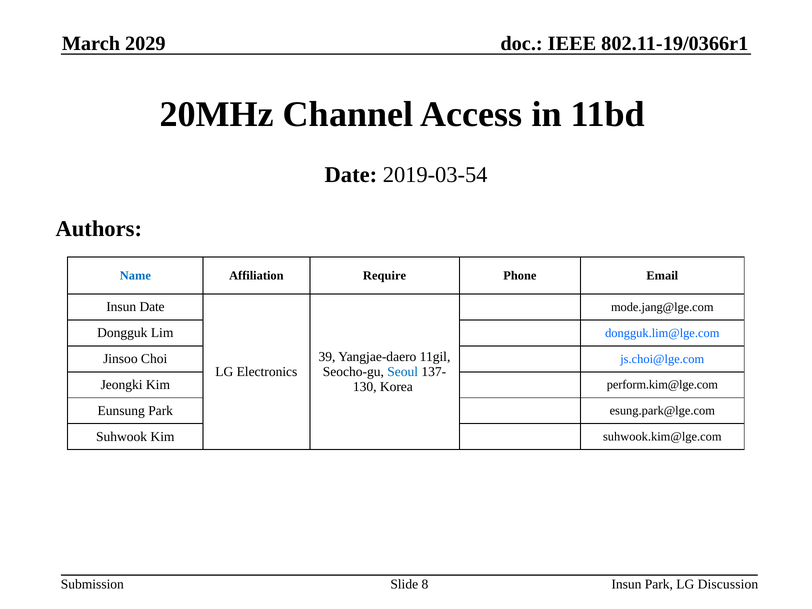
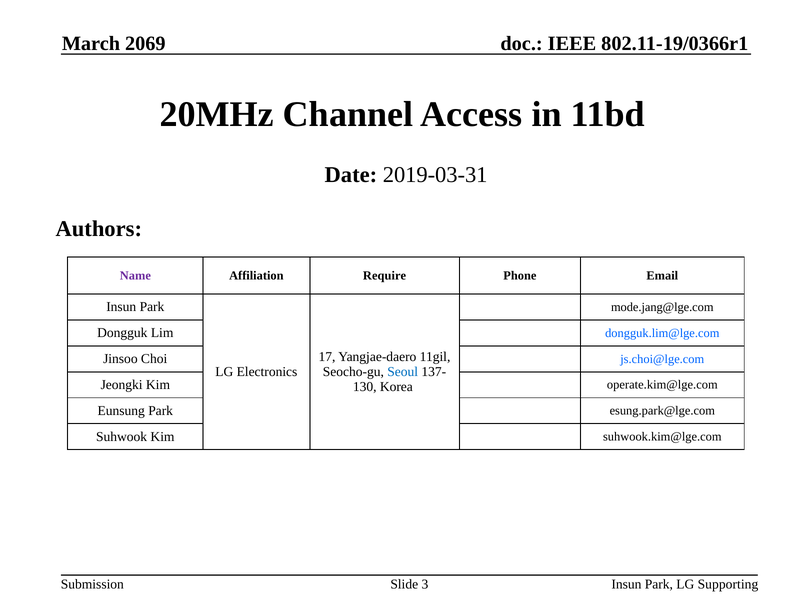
2029: 2029 -> 2069 (145, 43)
2019-03-54: 2019-03-54 -> 2019-03-31 (435, 175)
Name colour: blue -> purple (135, 276)
Date: Date -> Park (152, 307)
39: 39 -> 17 (327, 357)
perform.kim@lge.com: perform.kim@lge.com -> operate.kim@lge.com (662, 385)
8: 8 -> 3 (425, 584)
Discussion: Discussion -> Supporting (728, 584)
